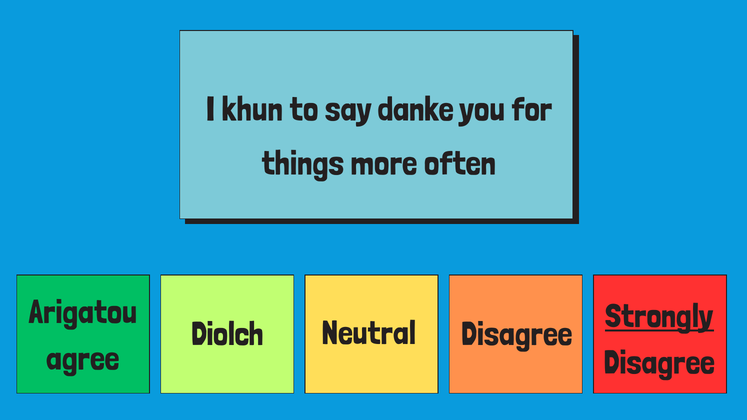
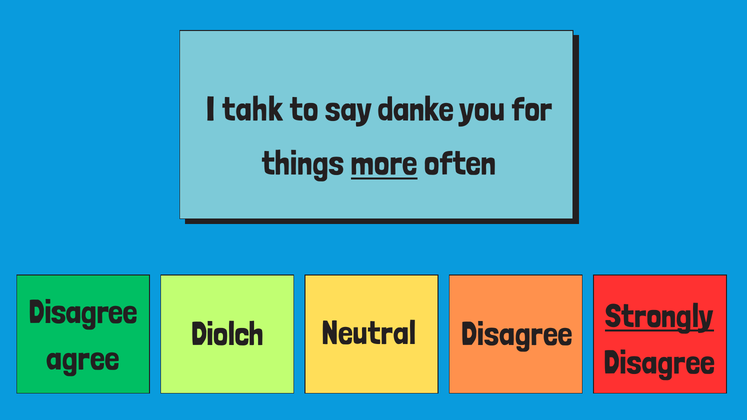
khun: khun -> tahk (253, 109)
more underline: none -> present (384, 164)
Arigatou: Arigatou -> Disagree (83, 312)
